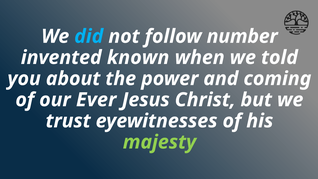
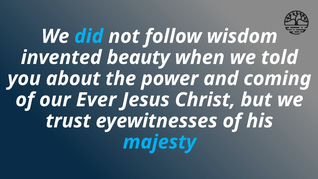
number: number -> wisdom (242, 36)
known: known -> beauty (138, 57)
majesty colour: light green -> light blue (160, 142)
